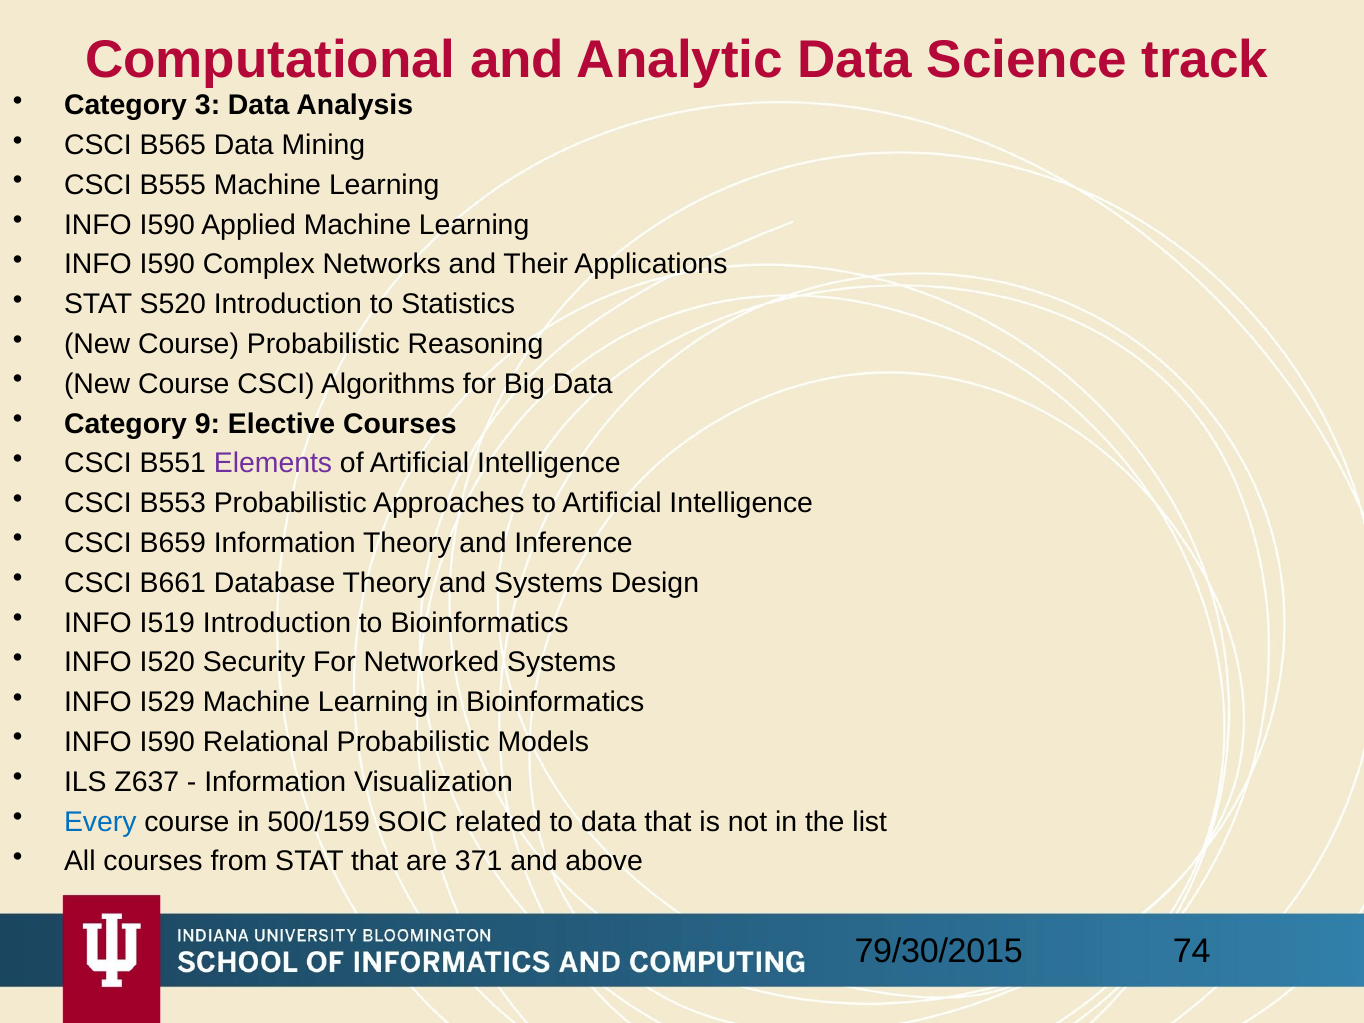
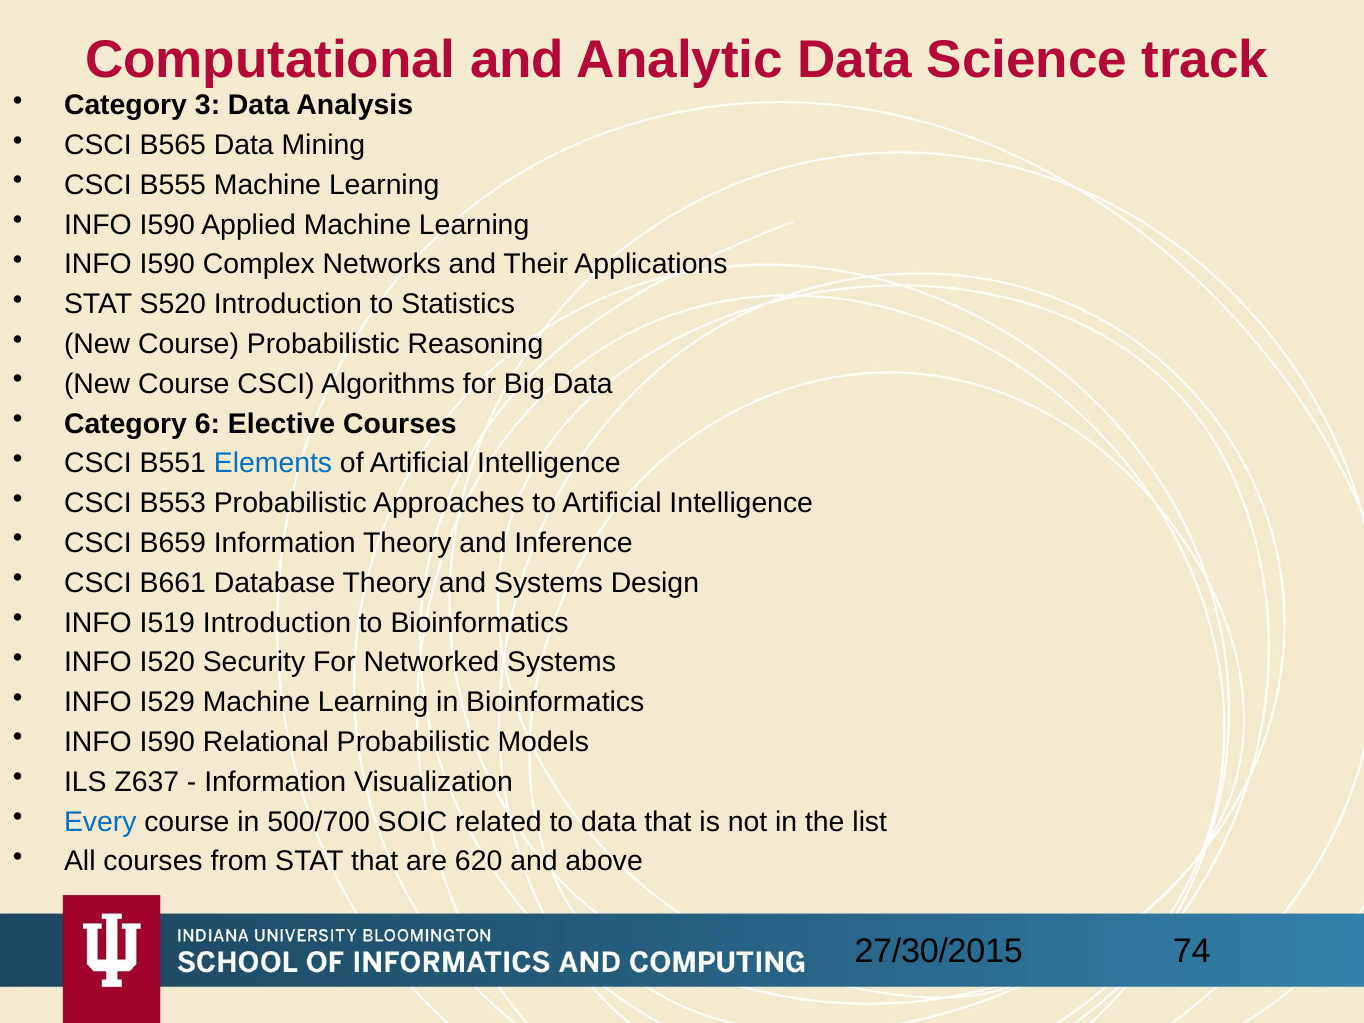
9: 9 -> 6 (208, 424)
Elements colour: purple -> blue (273, 464)
500/159: 500/159 -> 500/700 (319, 822)
371: 371 -> 620 (479, 861)
79/30/2015: 79/30/2015 -> 27/30/2015 (939, 952)
